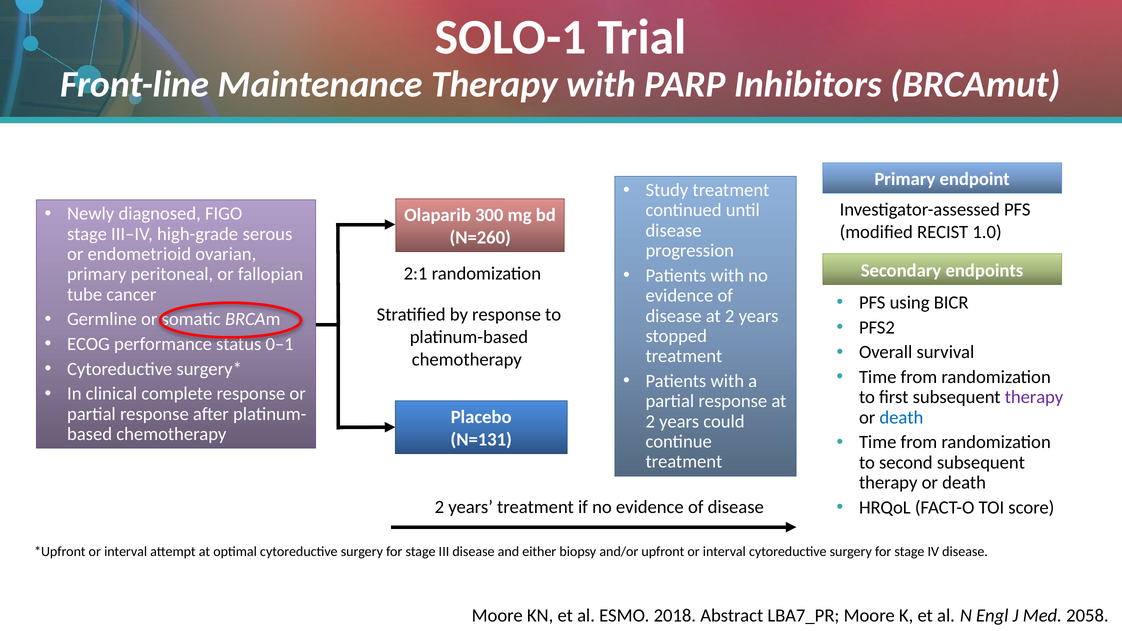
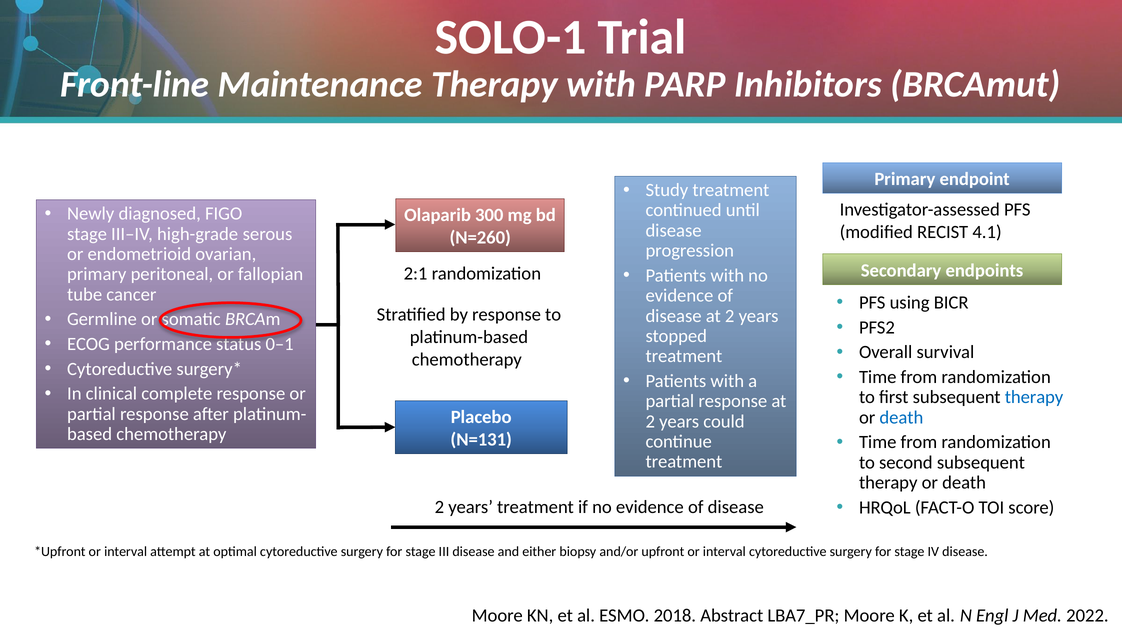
1.0: 1.0 -> 4.1 (987, 232)
therapy colour: purple -> blue (1034, 397)
2058: 2058 -> 2022 (1087, 616)
